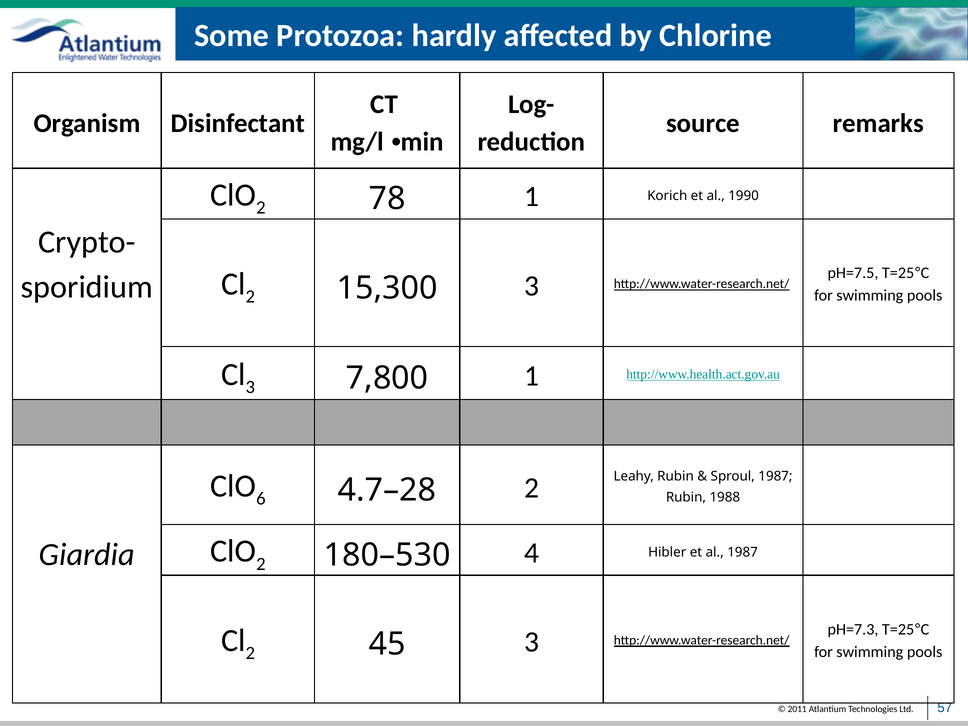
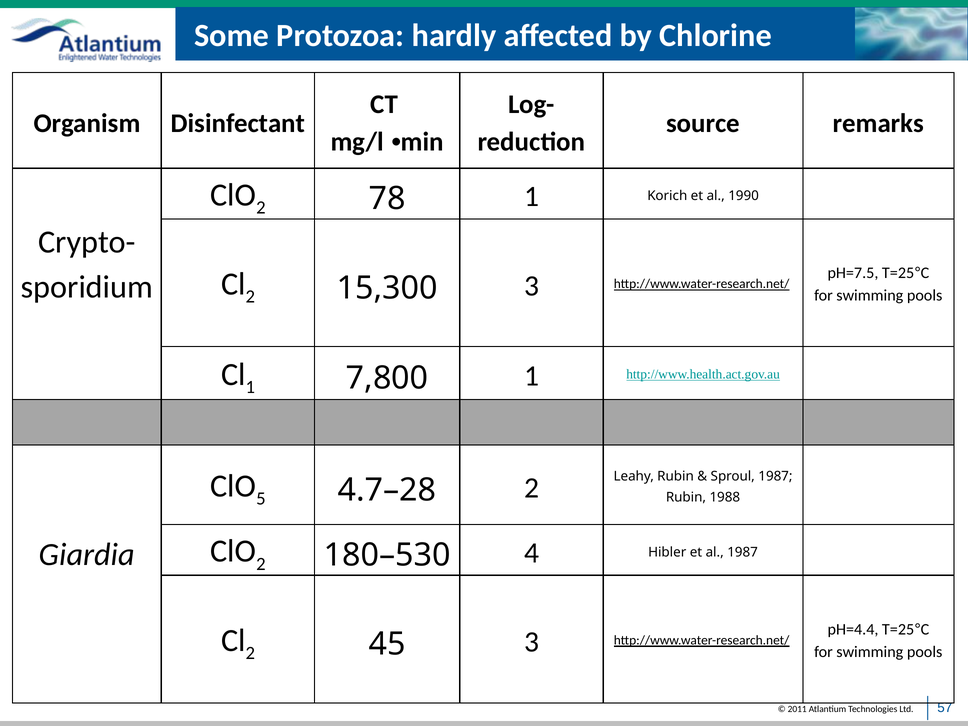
3: 3 -> 1 (250, 387)
6: 6 -> 5 (261, 499)
pH=7.3: pH=7.3 -> pH=4.4 (853, 629)
